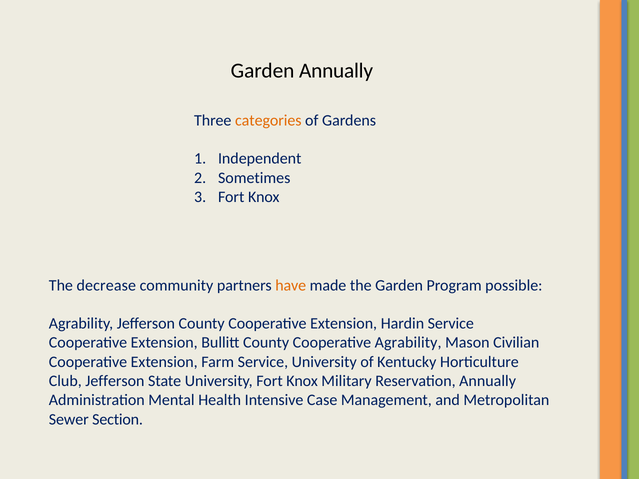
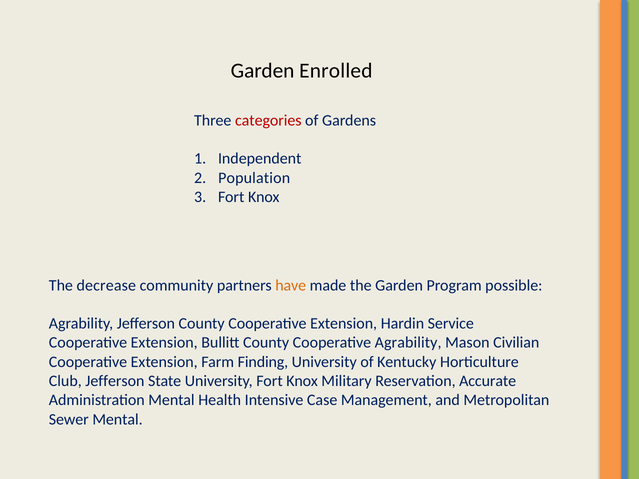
Garden Annually: Annually -> Enrolled (336, 71)
categories colour: orange -> red (268, 120)
Sometimes: Sometimes -> Population (254, 178)
Farm Service: Service -> Finding (263, 362)
Reservation Annually: Annually -> Accurate (488, 381)
Sewer Section: Section -> Mental (118, 420)
